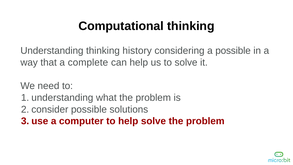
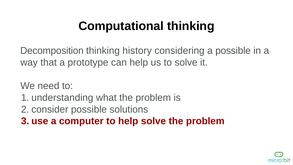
Understanding: Understanding -> Decomposition (52, 51)
complete: complete -> prototype (88, 62)
